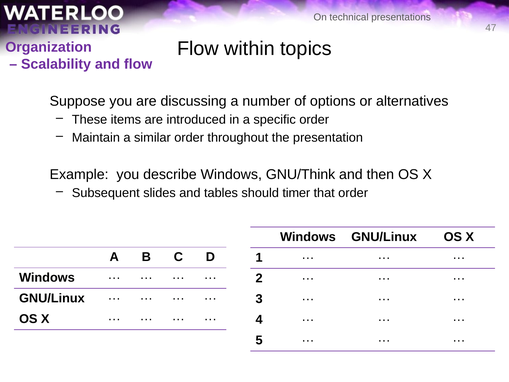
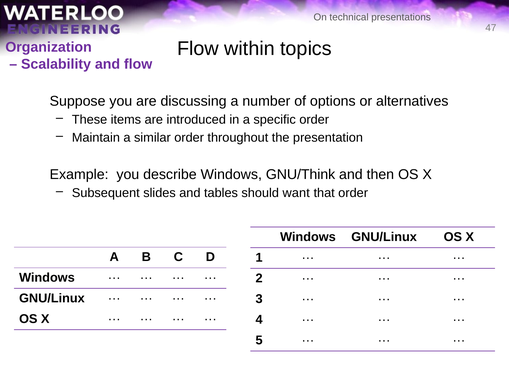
timer: timer -> want (296, 193)
